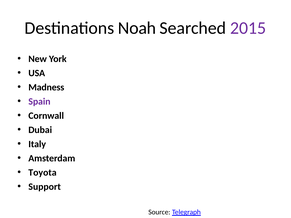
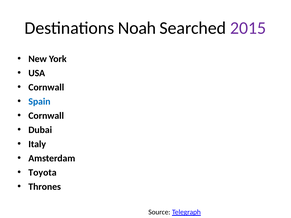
Madness: Madness -> Cornwall (46, 87)
Spain colour: purple -> blue (39, 102)
Support: Support -> Thrones (45, 187)
